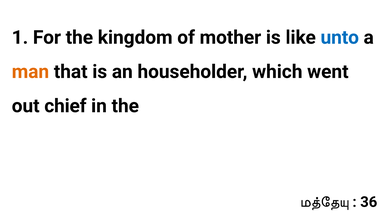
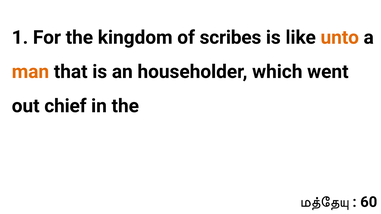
mother: mother -> scribes (230, 38)
unto colour: blue -> orange (340, 38)
36: 36 -> 60 (369, 202)
